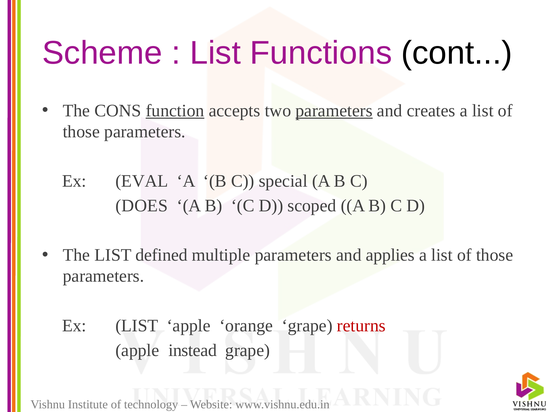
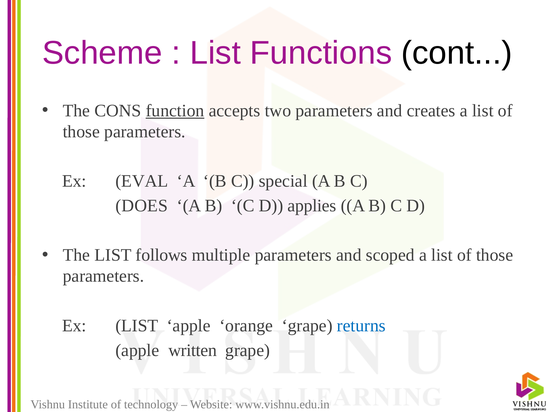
parameters underline: present -> none (334, 111)
scoped: scoped -> applies (312, 206)
defined: defined -> follows (162, 255)
applies: applies -> scoped (390, 255)
returns colour: red -> blue (361, 326)
instead: instead -> written (193, 351)
